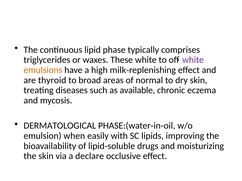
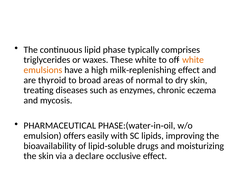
white colour: purple -> orange (193, 60)
available: available -> enzymes (137, 91)
DERMATOLOGICAL: DERMATOLOGICAL -> PHARMACEUTICAL (60, 126)
when: when -> offers (74, 136)
